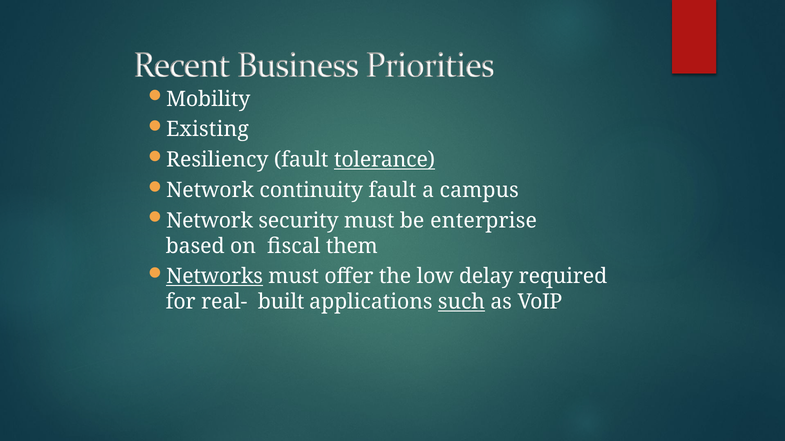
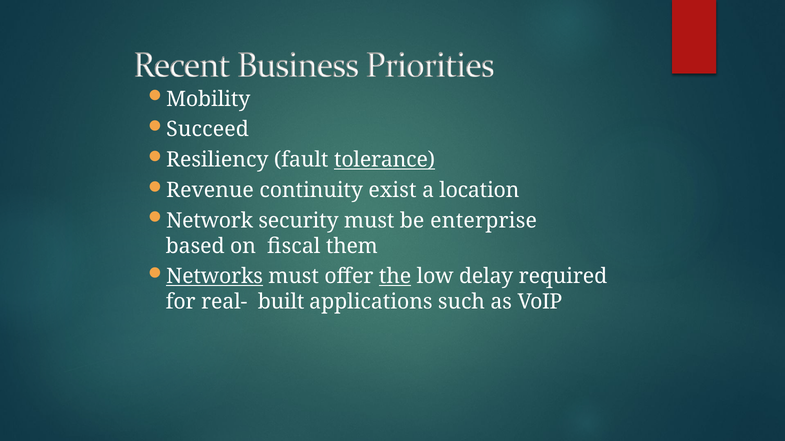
Existing: Existing -> Succeed (208, 130)
Network: Network -> Revenue (210, 190)
continuity fault: fault -> exist (392, 190)
campus: campus -> location (479, 190)
the underline: none -> present (395, 277)
such underline: present -> none (461, 302)
